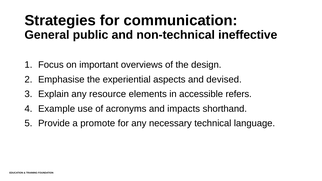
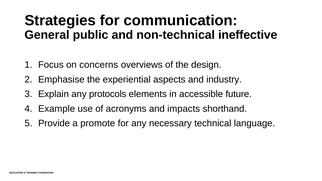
important: important -> concerns (99, 65)
devised: devised -> industry (224, 79)
resource: resource -> protocols (108, 94)
refers: refers -> future (239, 94)
